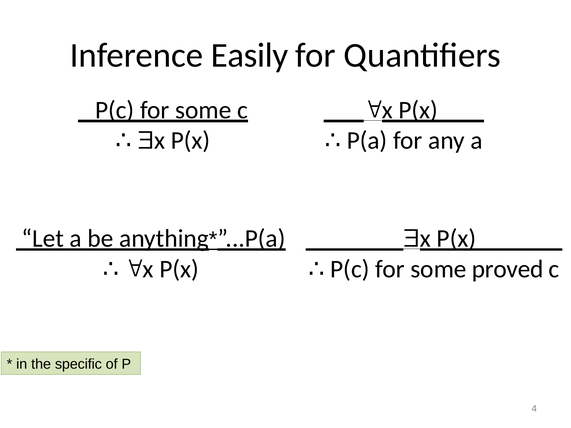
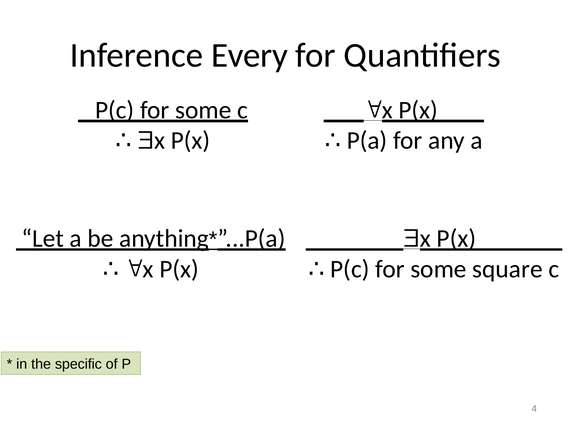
Easily: Easily -> Every (249, 55)
proved: proved -> square (507, 269)
